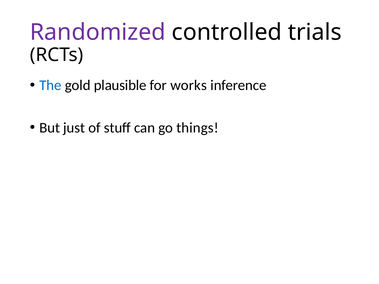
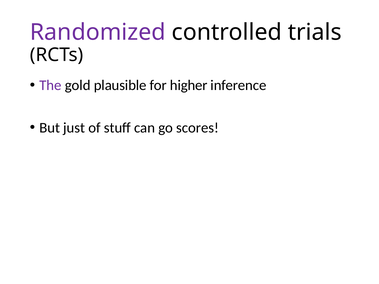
The colour: blue -> purple (50, 85)
works: works -> higher (189, 85)
things: things -> scores (198, 128)
